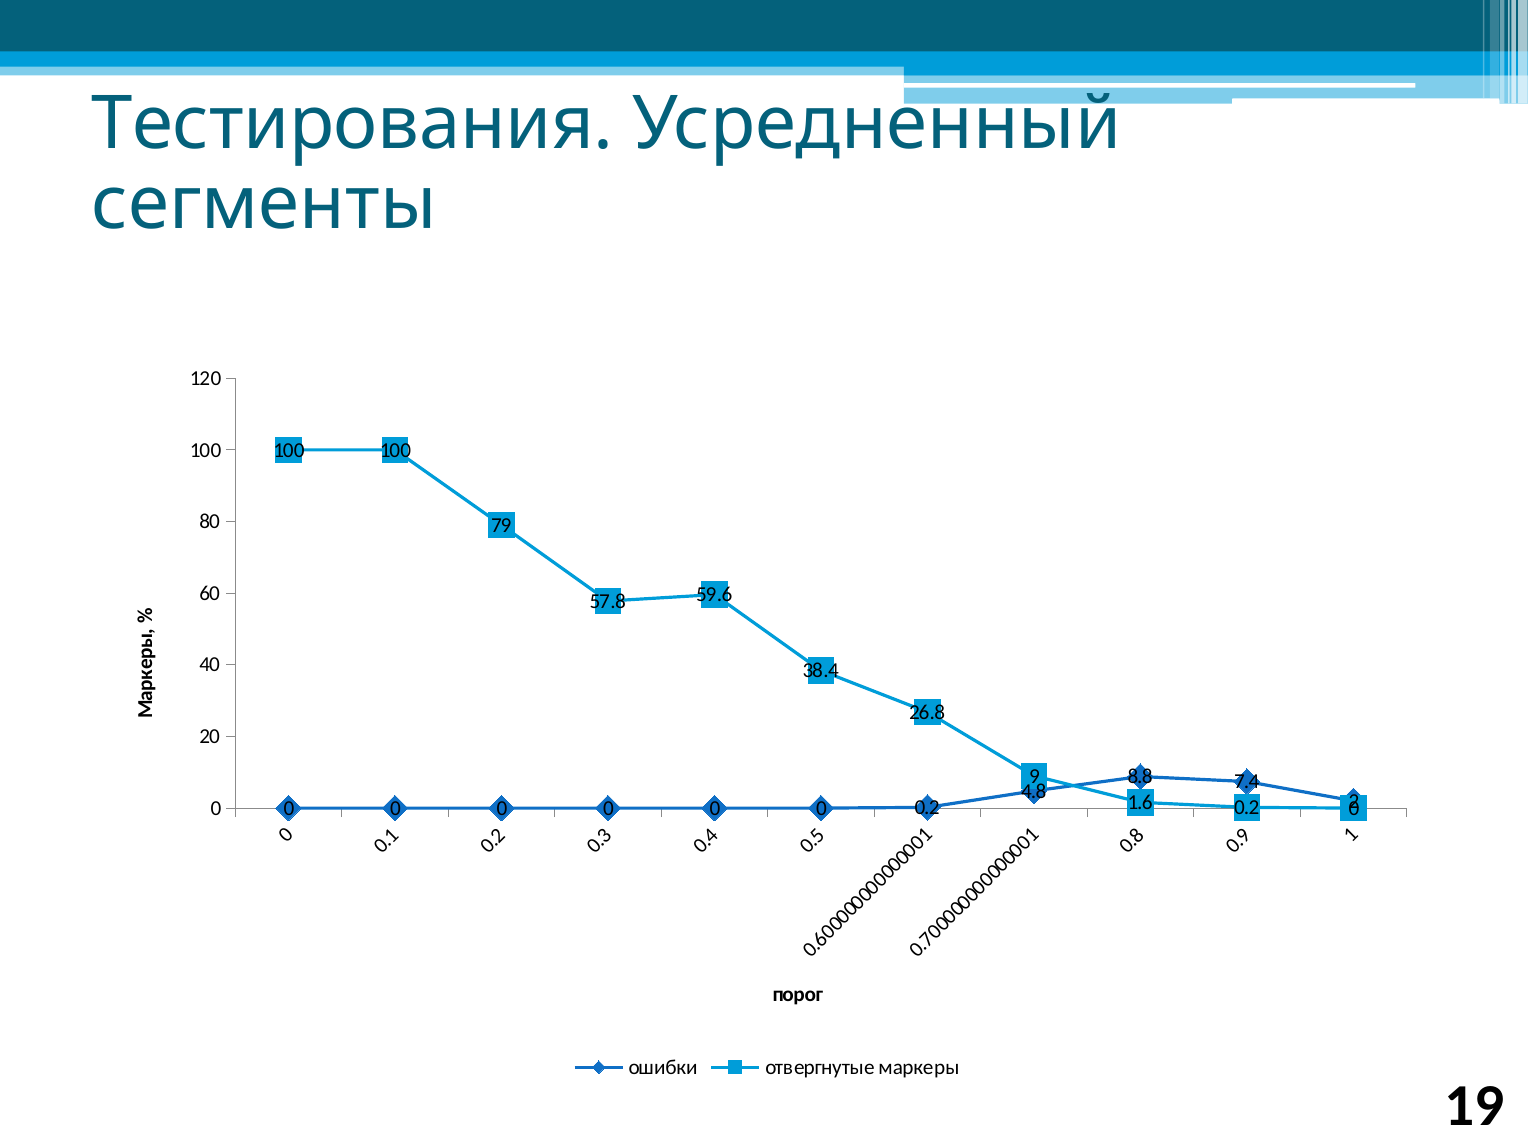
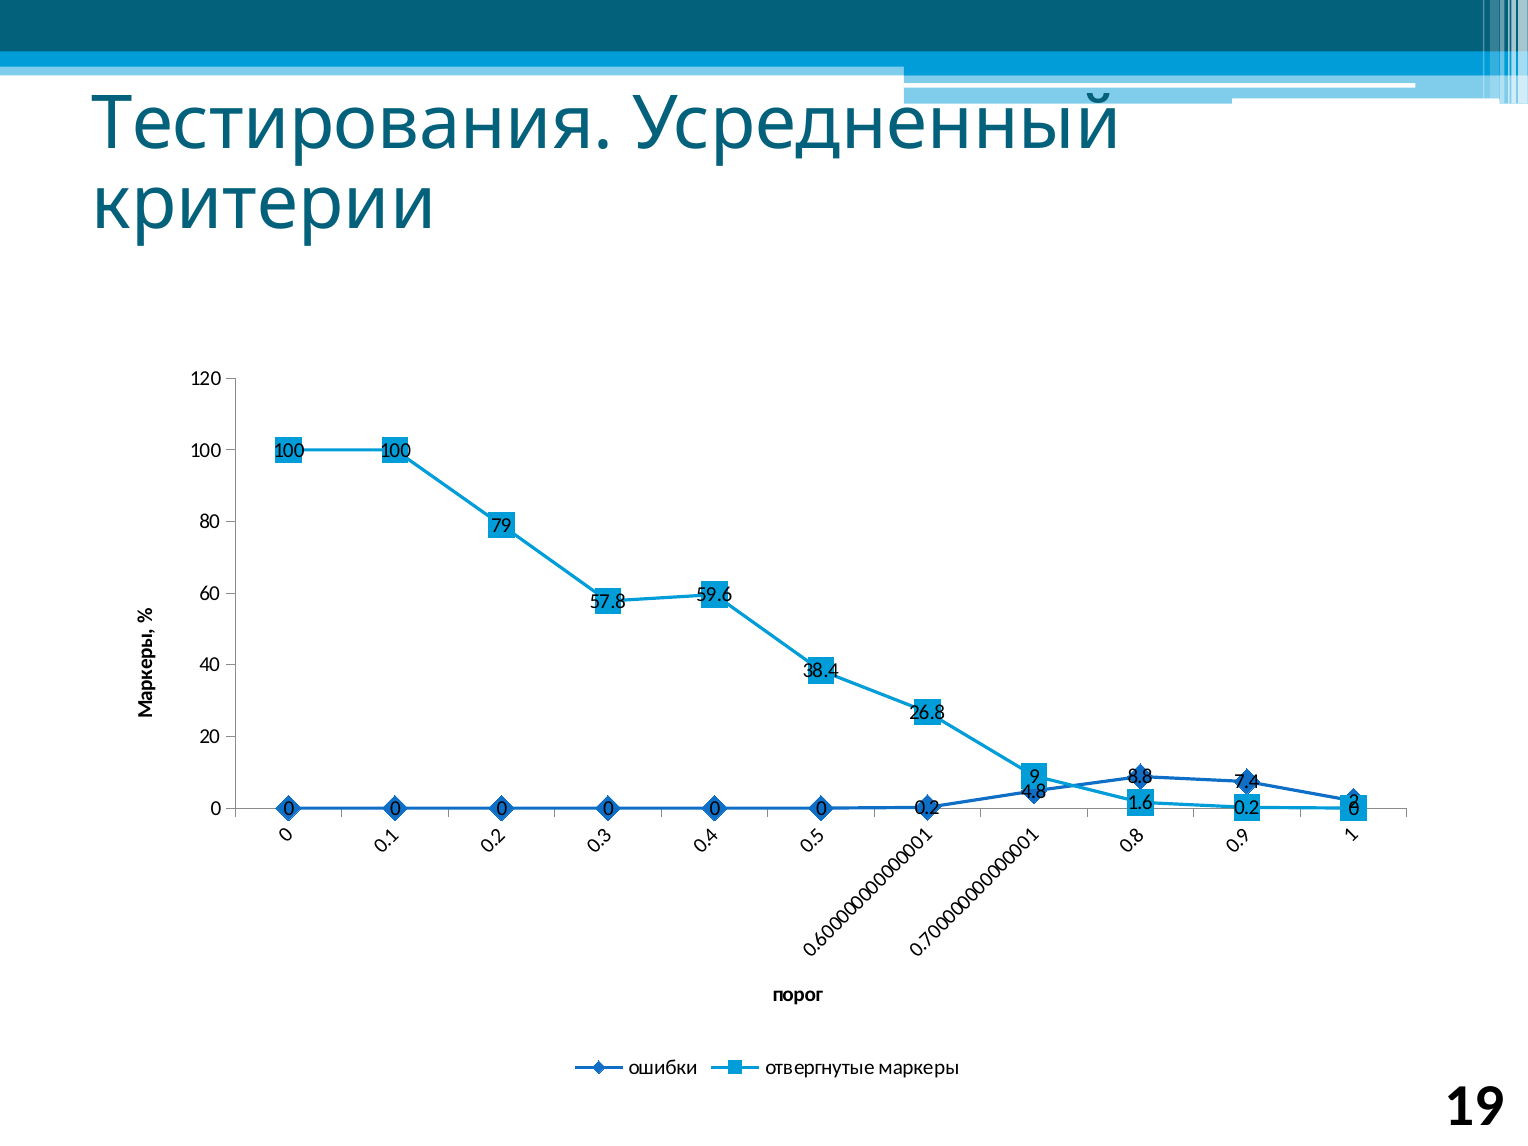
сегменты: сегменты -> критерии (264, 204)
